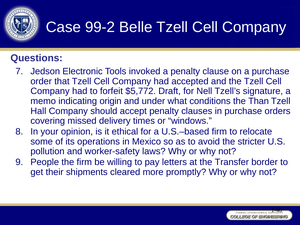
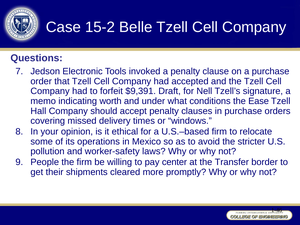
99-2: 99-2 -> 15-2 (100, 27)
$5,772: $5,772 -> $9,391 (141, 91)
origin: origin -> worth (111, 101)
Than: Than -> Ease (259, 101)
letters: letters -> center (174, 162)
